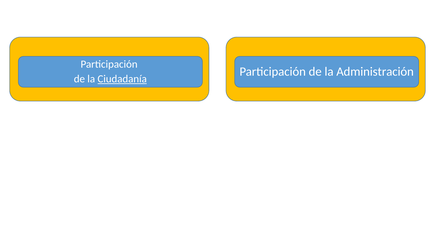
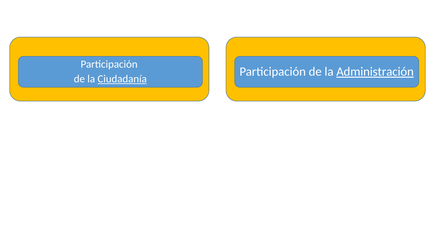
Administración underline: none -> present (375, 72)
